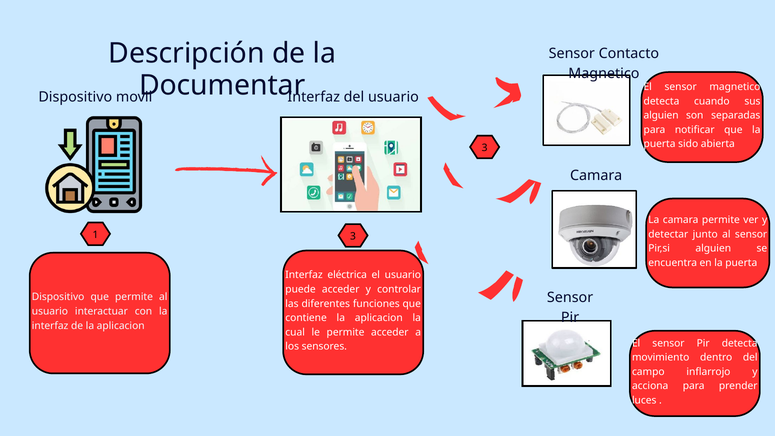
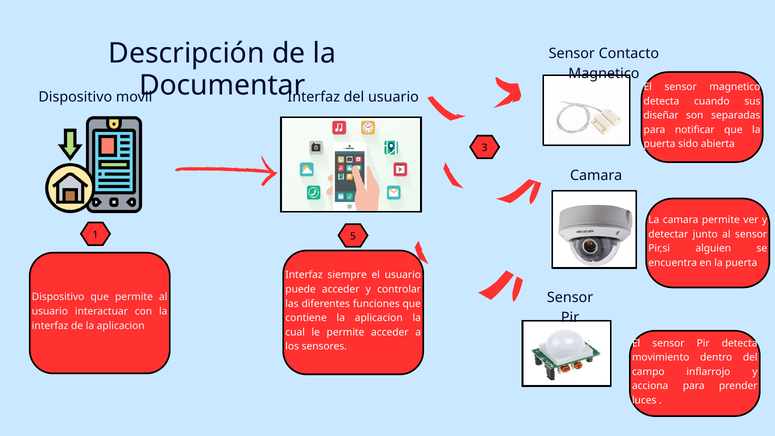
alguien: alguien -> diseñar (661, 115)
1 3: 3 -> 5 (353, 236)
eléctrica: eléctrica -> siempre (347, 275)
